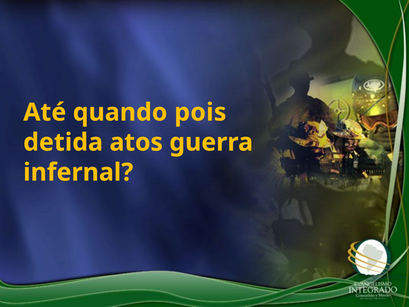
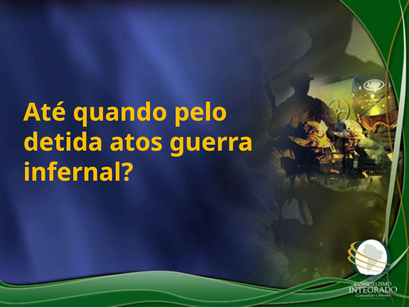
pois: pois -> pelo (201, 112)
